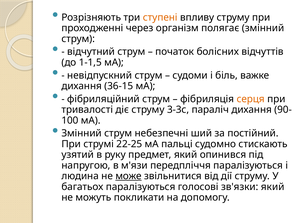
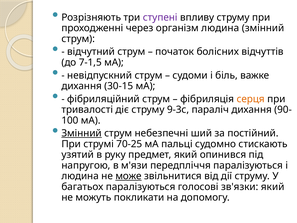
ступені colour: orange -> purple (160, 17)
організм полягає: полягає -> людина (220, 28)
1-1,5: 1-1,5 -> 7-1,5 (90, 62)
36-15: 36-15 -> 30-15 (119, 86)
3-3с: 3-3с -> 9-3с (178, 110)
Змінний underline: none -> present (82, 133)
22-25: 22-25 -> 70-25 (129, 144)
